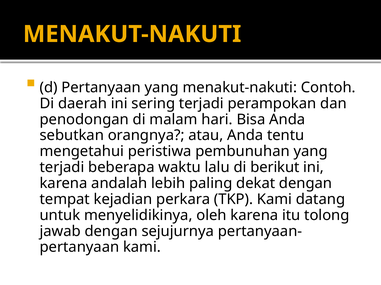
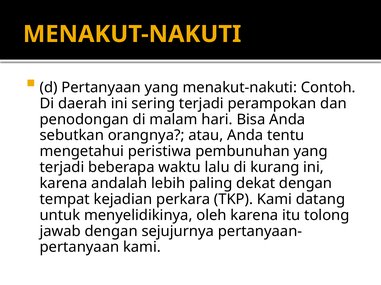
berikut: berikut -> kurang (275, 168)
